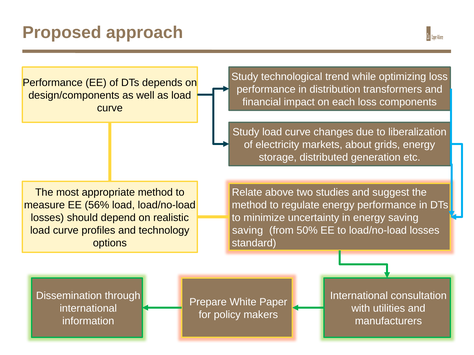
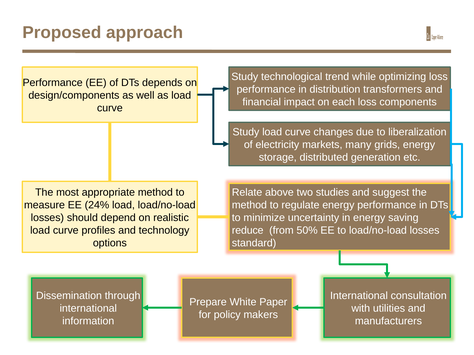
about: about -> many (358, 145)
56%: 56% -> 24% (97, 205)
saving: saving -> reduce (248, 231)
